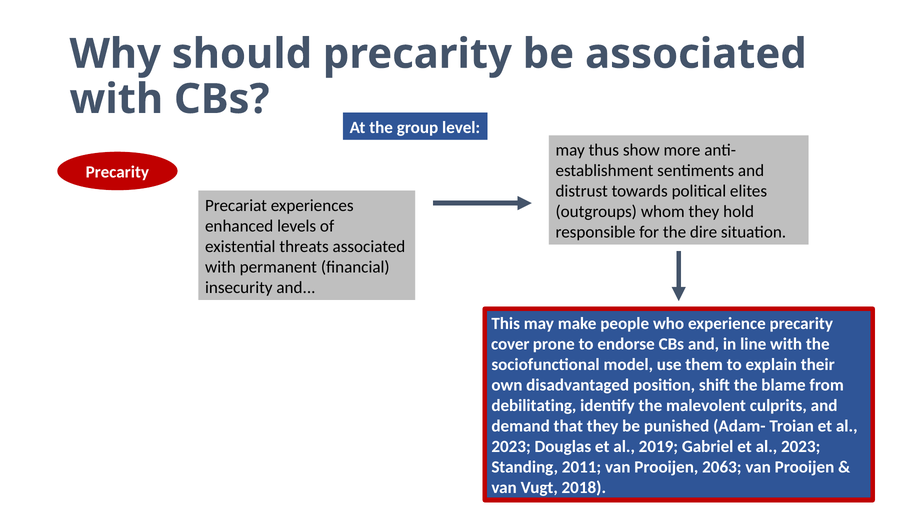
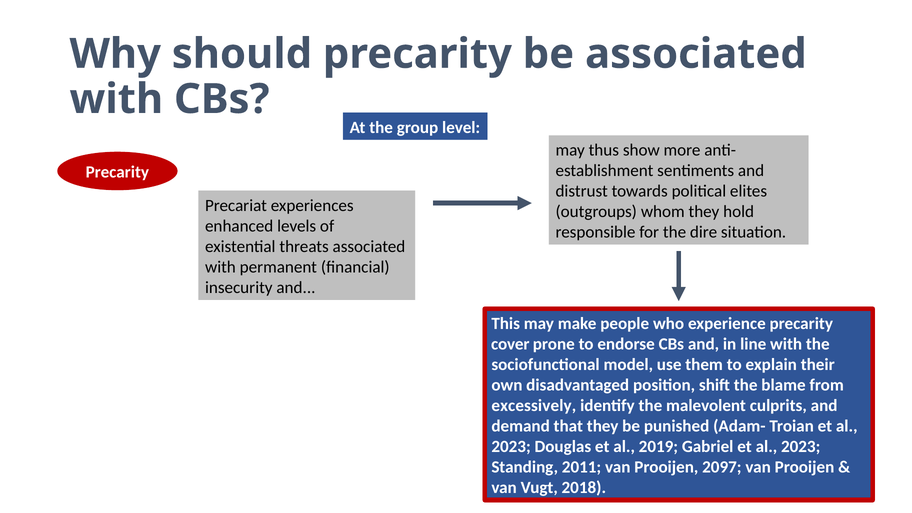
debilitating: debilitating -> excessively (534, 406)
2063: 2063 -> 2097 (722, 467)
